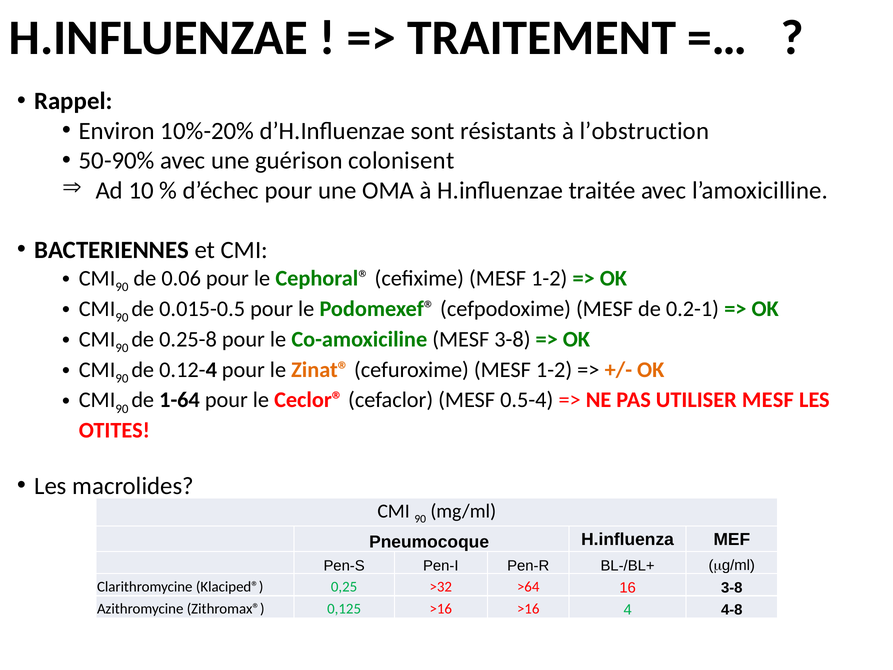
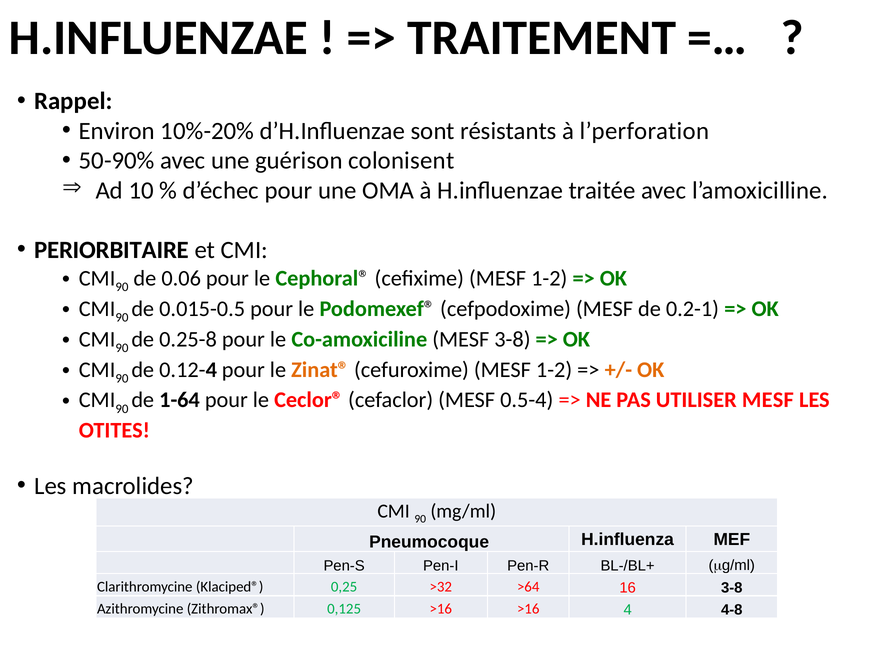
l’obstruction: l’obstruction -> l’perforation (644, 131)
BACTERIENNES: BACTERIENNES -> PERIORBITAIRE (112, 250)
